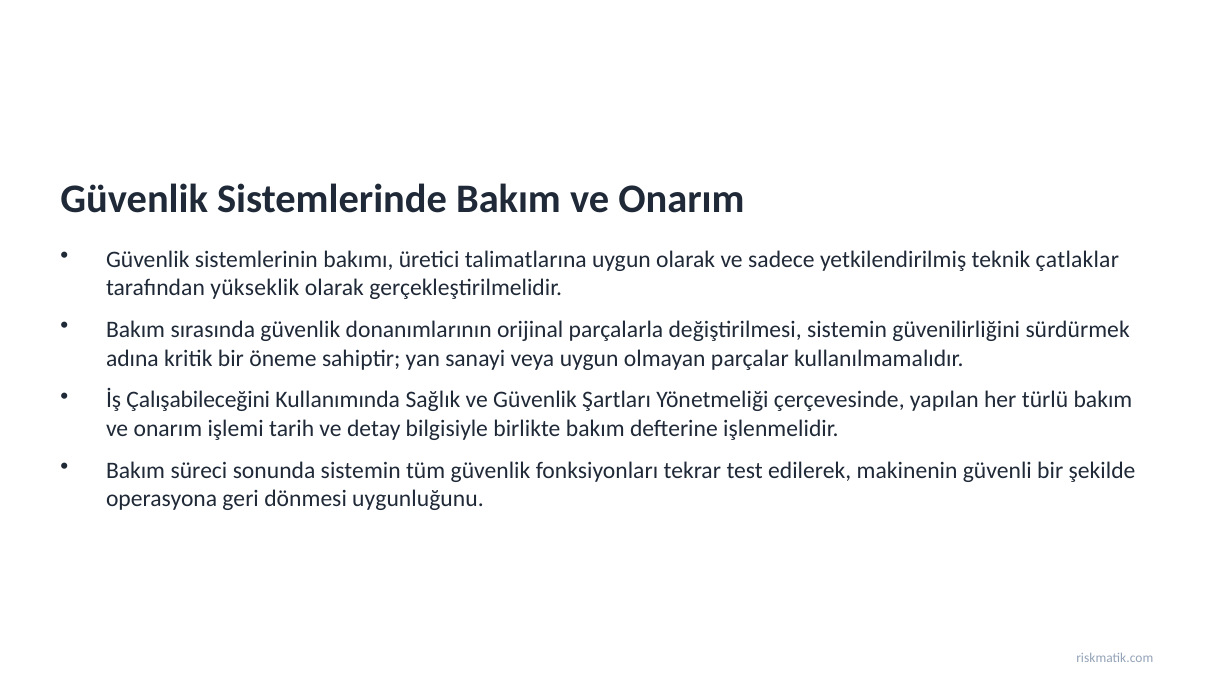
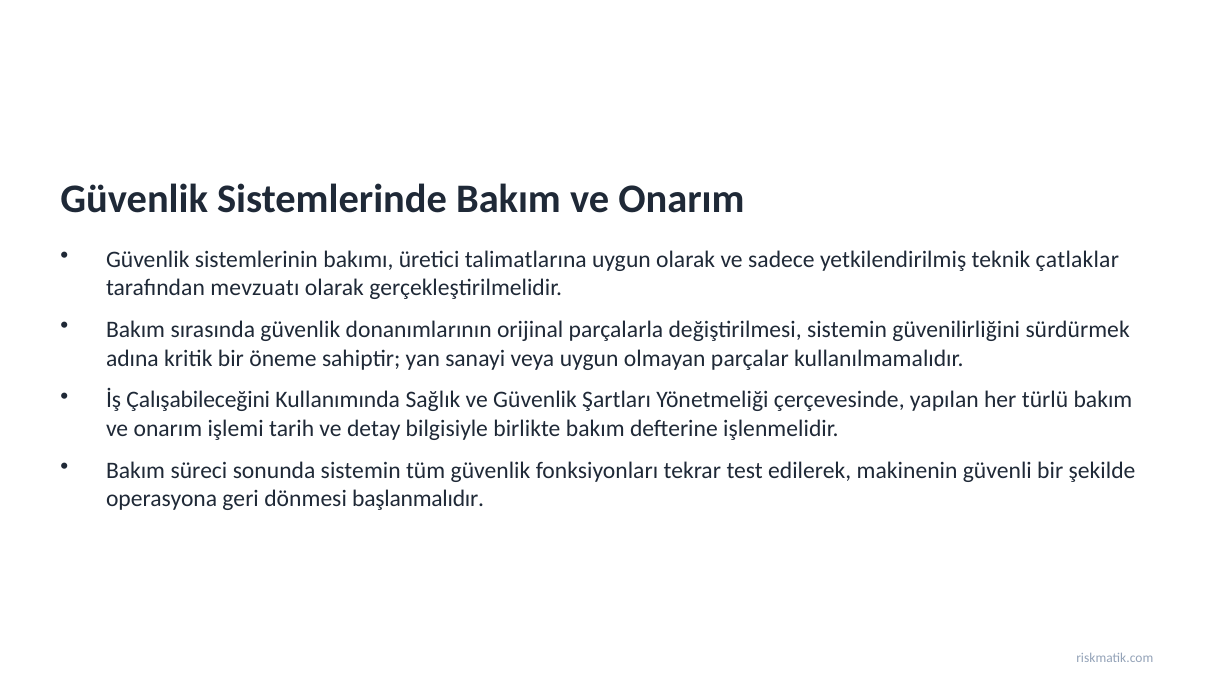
yükseklik: yükseklik -> mevzuatı (255, 288)
uygunluğunu: uygunluğunu -> başlanmalıdır (418, 499)
